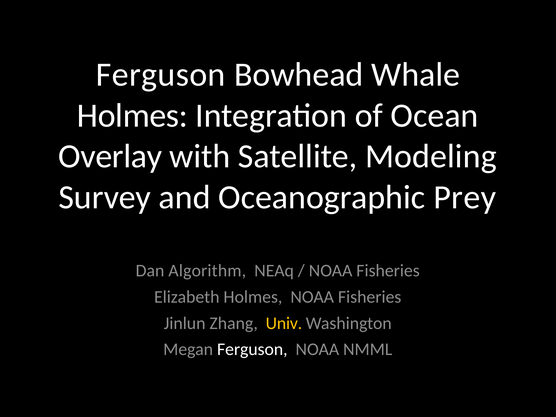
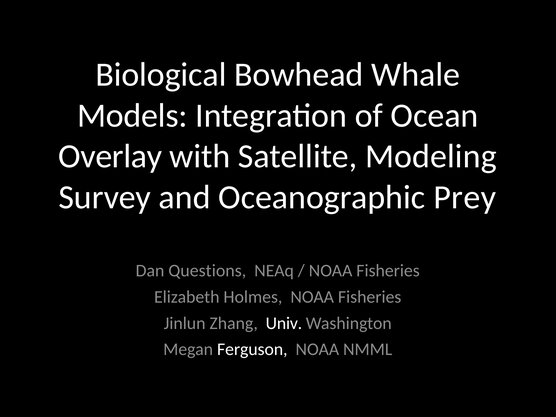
Ferguson: Ferguson -> Biological (161, 75)
Holmes: Holmes -> Models (132, 116)
Algorithm: Algorithm -> Questions (207, 271)
Univ colour: yellow -> white (284, 323)
